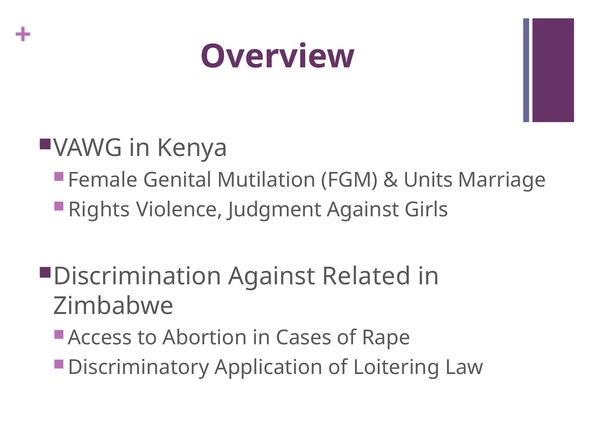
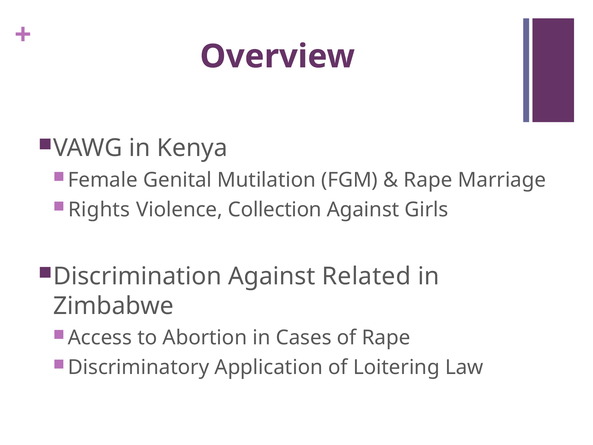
Units: Units -> Rape (428, 180)
Judgment: Judgment -> Collection (275, 209)
